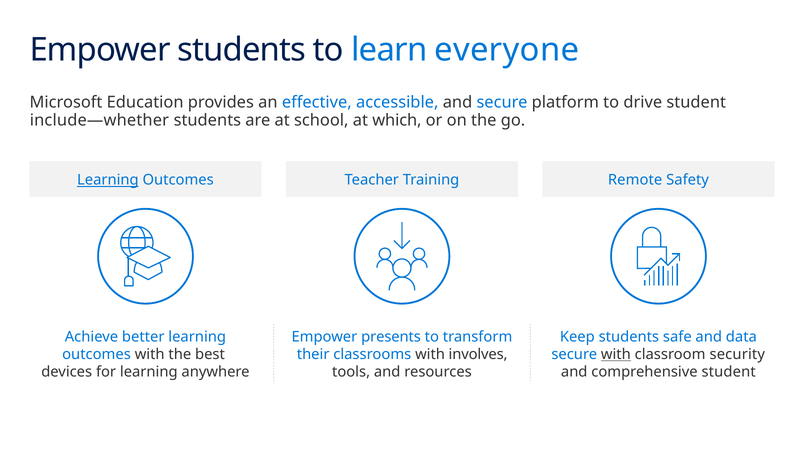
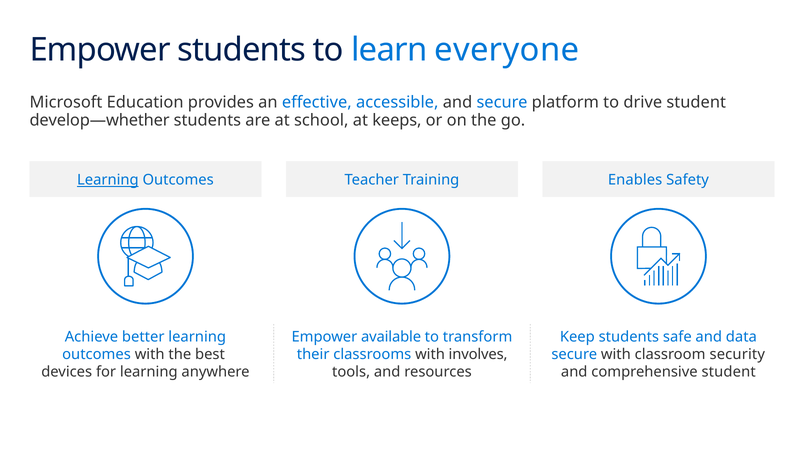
include—whether: include—whether -> develop—whether (100, 120)
which: which -> keeps (397, 120)
Remote: Remote -> Enables (635, 180)
presents: presents -> available (391, 337)
with underline: present -> none (616, 355)
